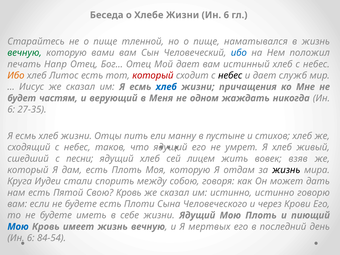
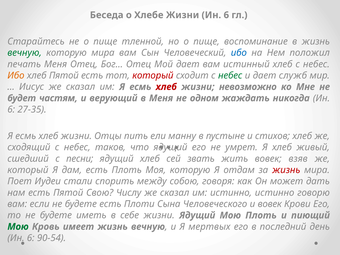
наматывался: наматывался -> воспоминание (256, 41)
которую вами: вами -> мира (103, 53)
печать Напр: Напр -> Меня (56, 64)
хлеб Литос: Литос -> Пятой (64, 76)
небес colour: black -> green (230, 76)
хлеб colour: blue -> red (166, 87)
причащения: причащения -> невозможно (248, 87)
лицем: лицем -> звать (201, 159)
жизнь colour: black -> red (286, 170)
Круга: Круга -> Поет (20, 181)
Свою Кровь: Кровь -> Числу (129, 193)
и через: через -> вовек (270, 204)
Мою colour: blue -> green (18, 227)
84-54: 84-54 -> 90-54 (51, 238)
